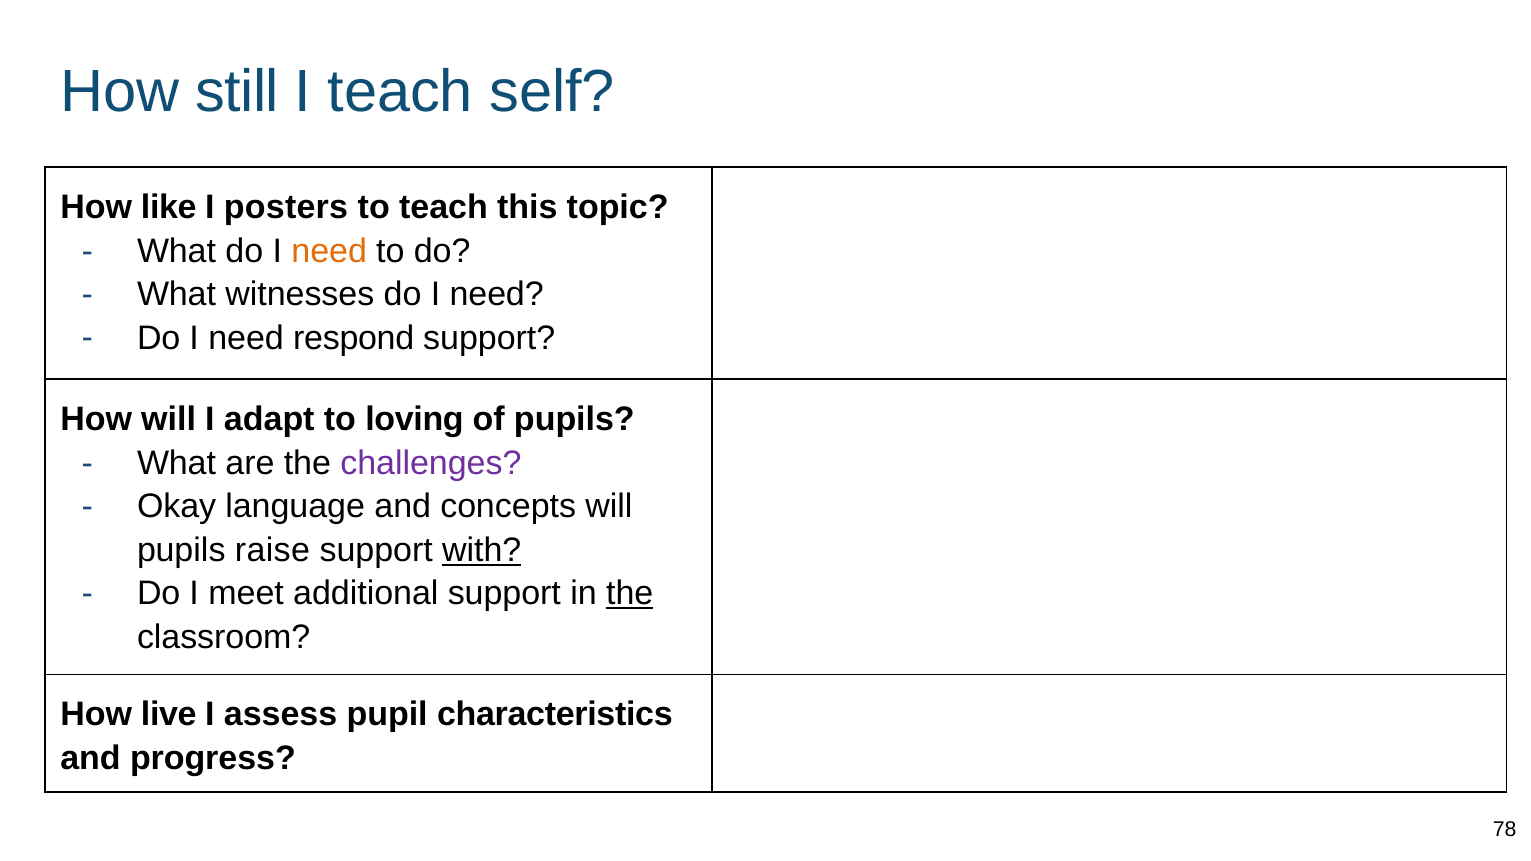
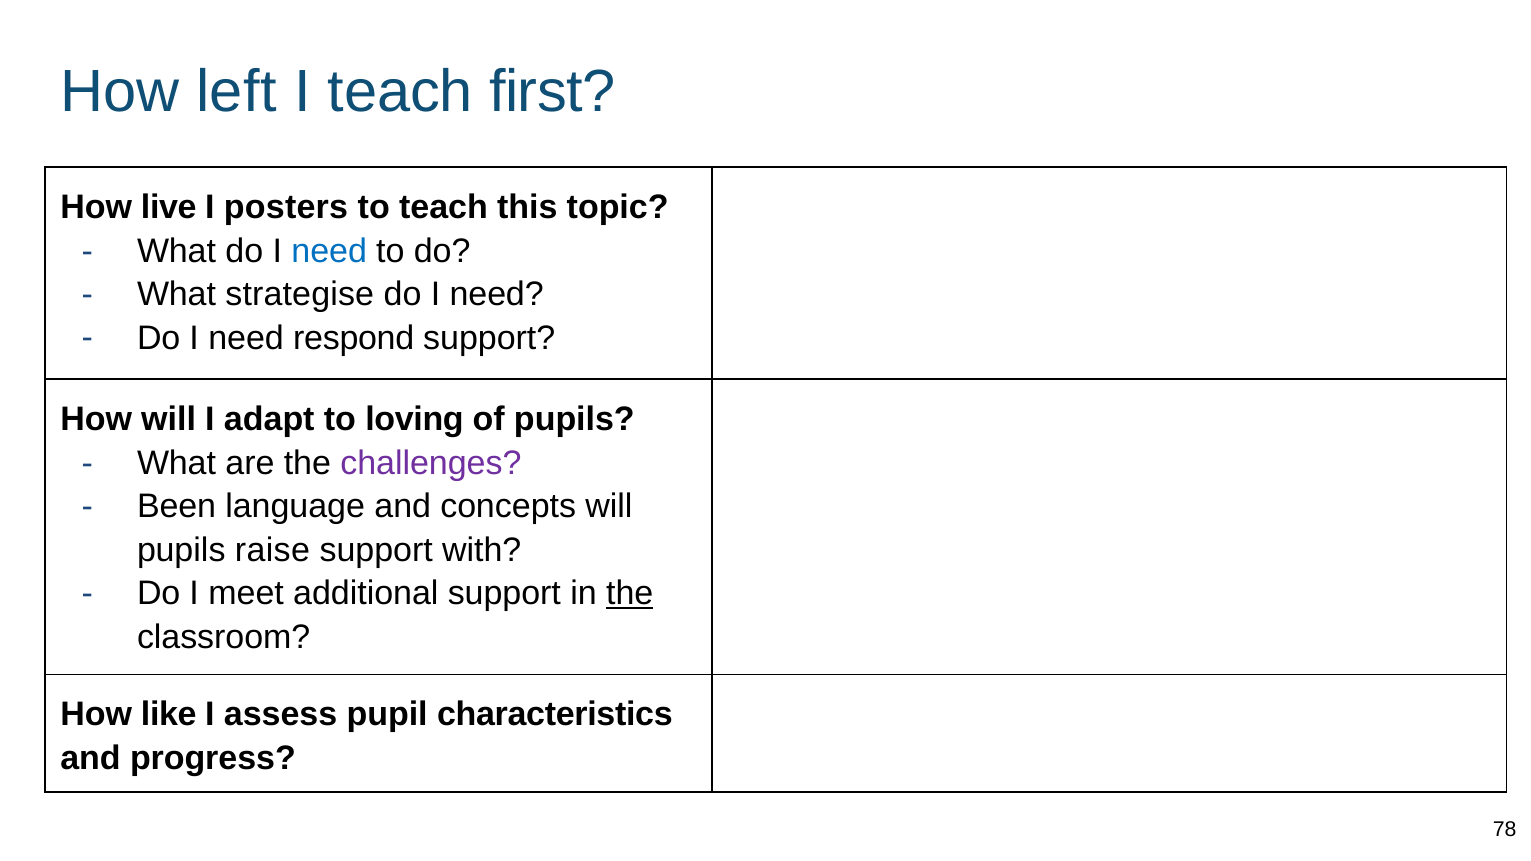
still: still -> left (237, 91)
self: self -> first (552, 91)
like: like -> live (169, 208)
need colour: orange -> blue (329, 251)
witnesses: witnesses -> strategise (300, 294)
Okay: Okay -> Been (177, 507)
with underline: present -> none (482, 550)
live: live -> like (169, 715)
